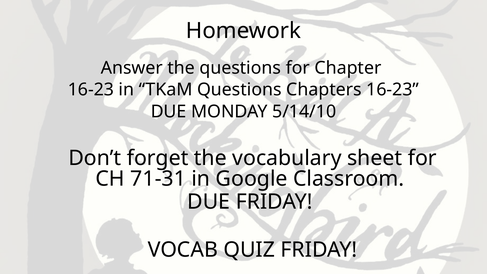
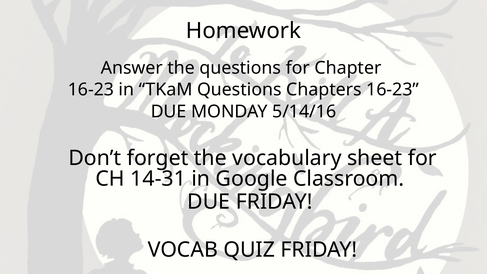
5/14/10: 5/14/10 -> 5/14/16 (304, 112)
71-31: 71-31 -> 14-31 (158, 179)
